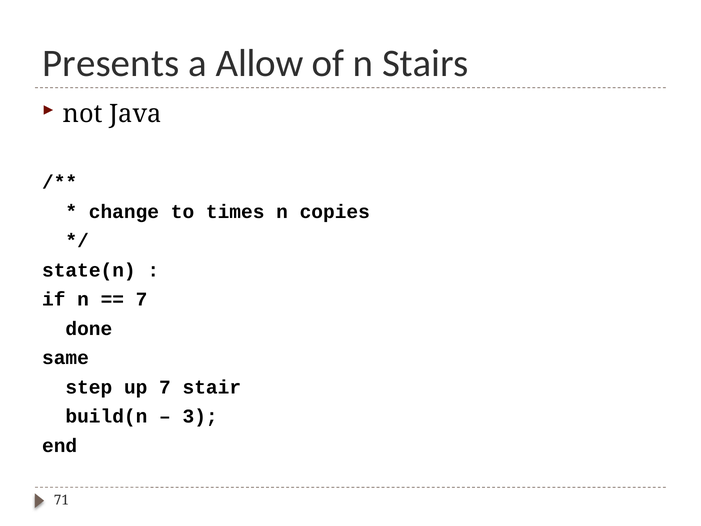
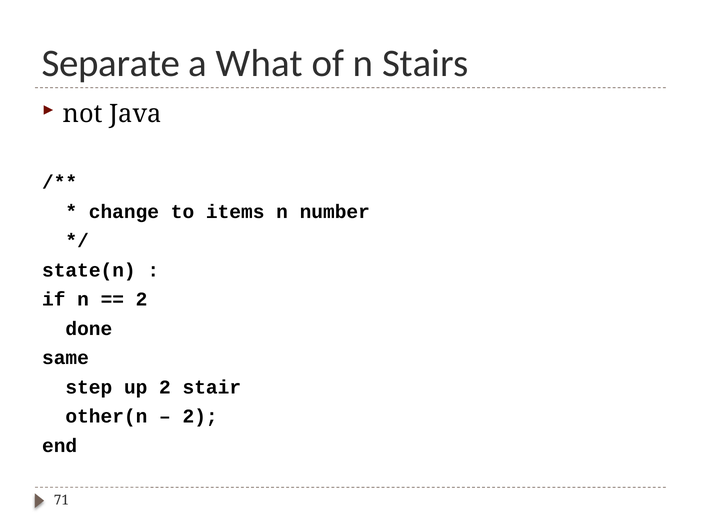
Presents: Presents -> Separate (111, 63)
Allow: Allow -> What (259, 63)
times: times -> items (235, 212)
copies: copies -> number (335, 212)
7: 7 -> 2 (142, 299)
up 7: 7 -> 2 (165, 387)
build(n: build(n -> other(n (106, 416)
3: 3 -> 2 (200, 416)
